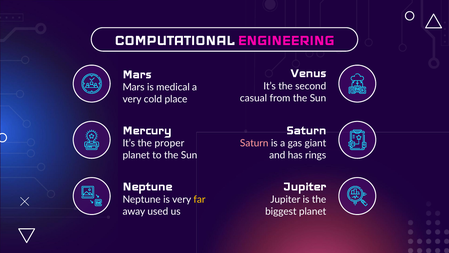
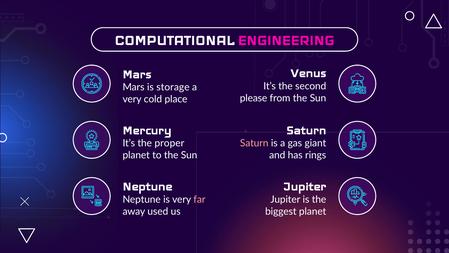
medical: medical -> storage (173, 87)
casual: casual -> please (254, 98)
far colour: yellow -> pink (199, 199)
